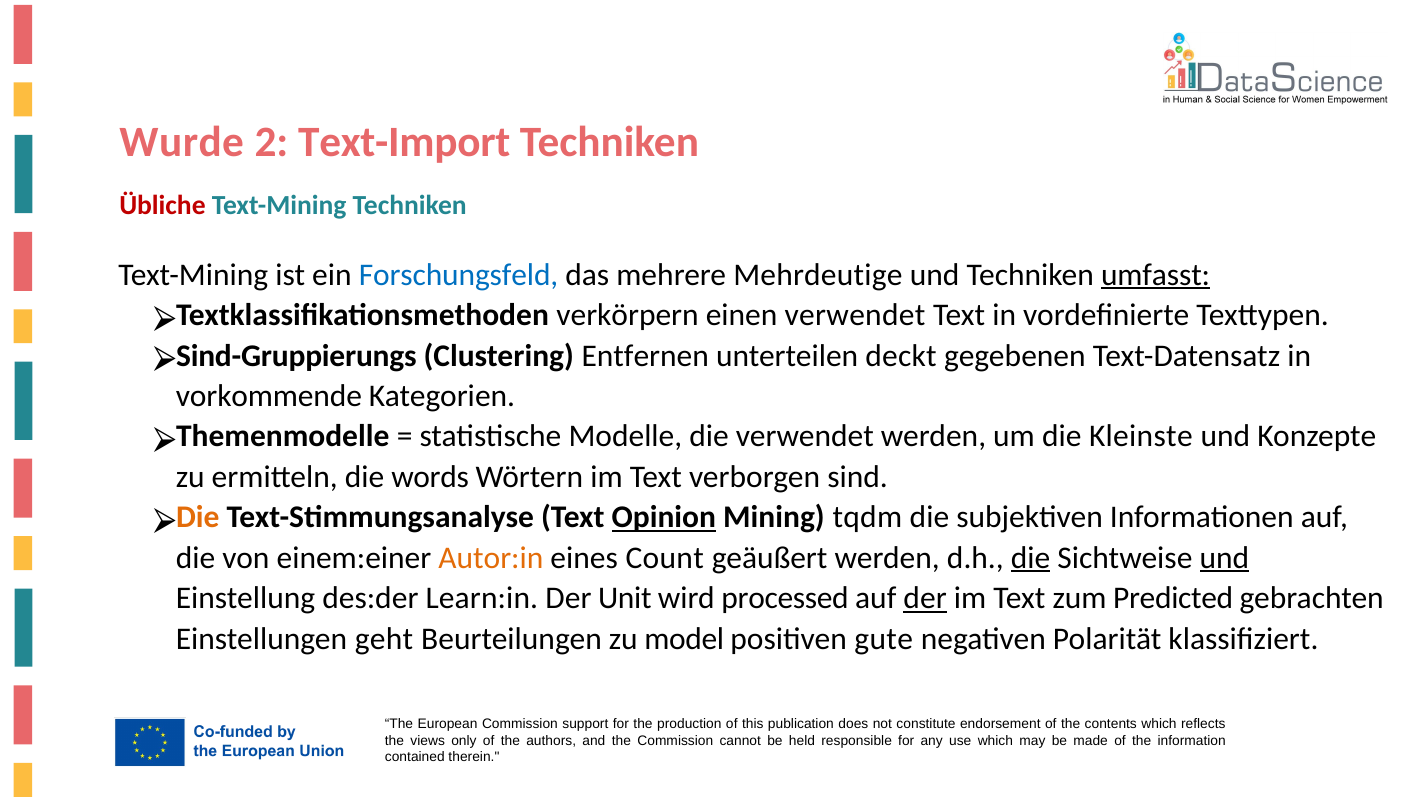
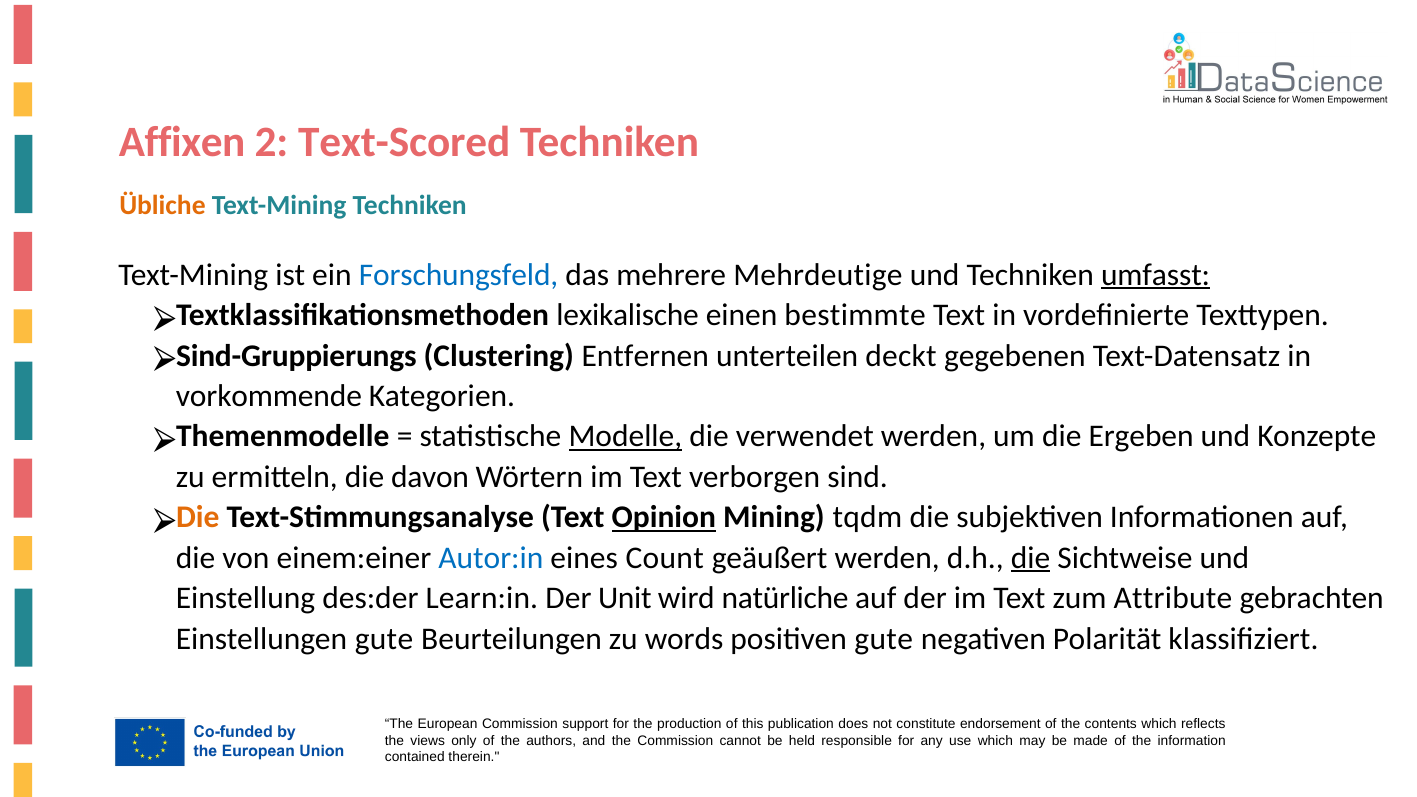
Wurde: Wurde -> Affixen (182, 142)
Text-Import: Text-Import -> Text-Scored (404, 142)
Übliche colour: red -> orange (162, 205)
verkörpern: verkörpern -> lexikalische (628, 315)
einen verwendet: verwendet -> bestimmte (855, 315)
Modelle underline: none -> present (625, 437)
Kleinste: Kleinste -> Ergeben (1141, 437)
words: words -> davon (430, 477)
Autor:in colour: orange -> blue (491, 558)
und underline: present -> none (1224, 558)
processed: processed -> natürliche (785, 598)
der underline: present -> none (925, 598)
Predicted: Predicted -> Attribute (1173, 598)
Einstellungen geht: geht -> gute (384, 639)
model: model -> words (684, 639)
